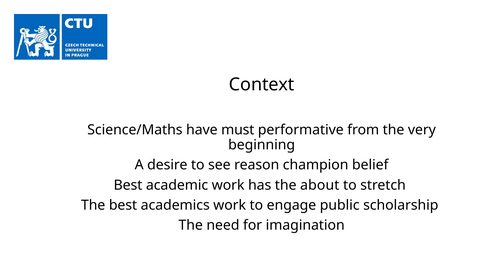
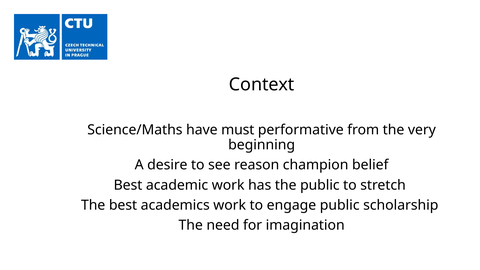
the about: about -> public (320, 185)
